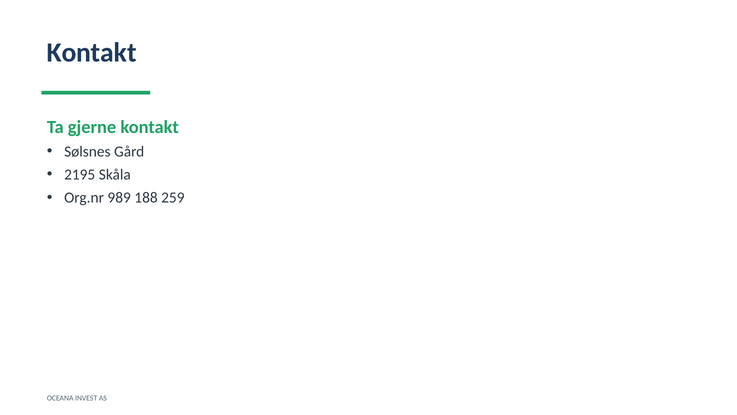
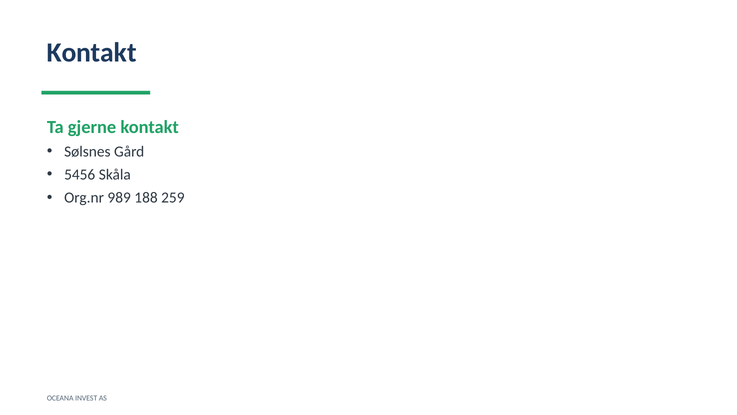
2195: 2195 -> 5456 (80, 175)
